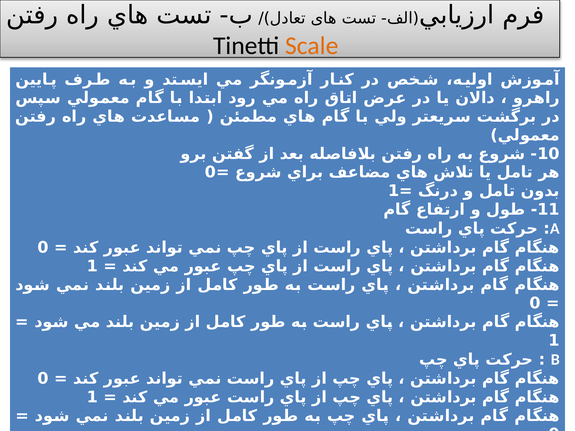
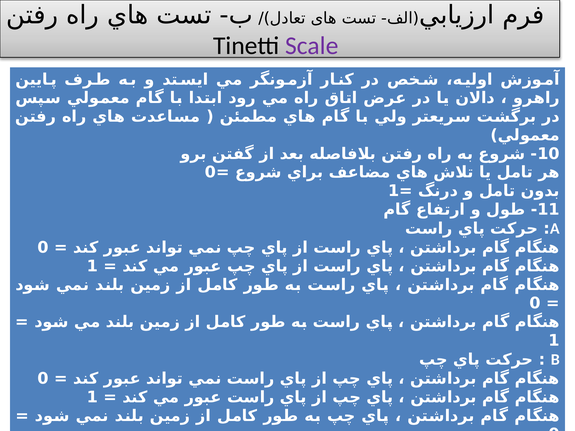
Scale colour: orange -> purple (312, 46)
